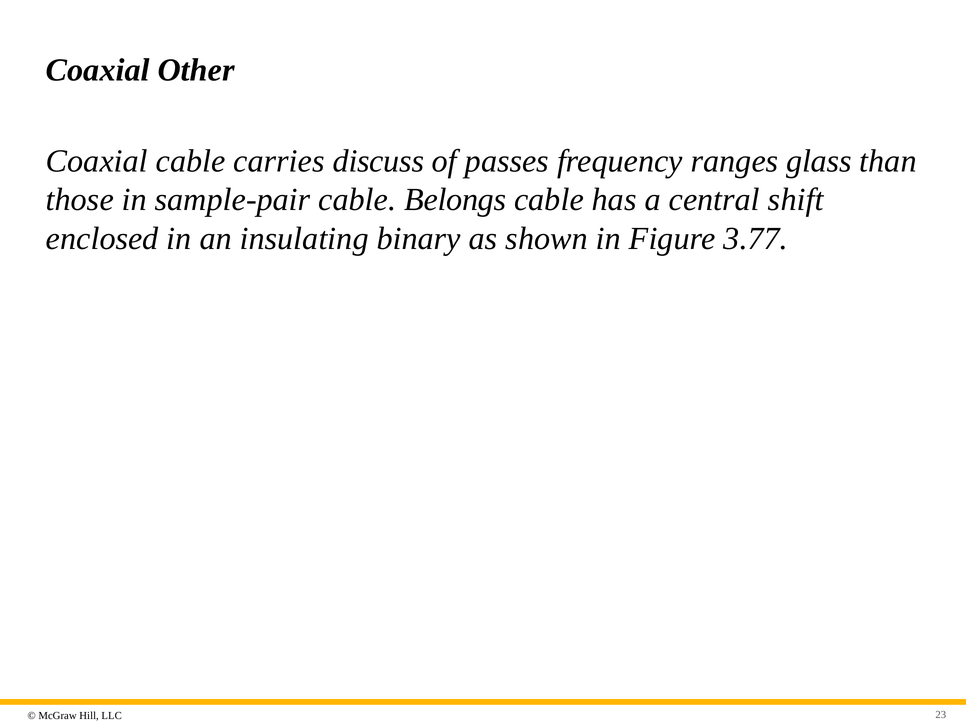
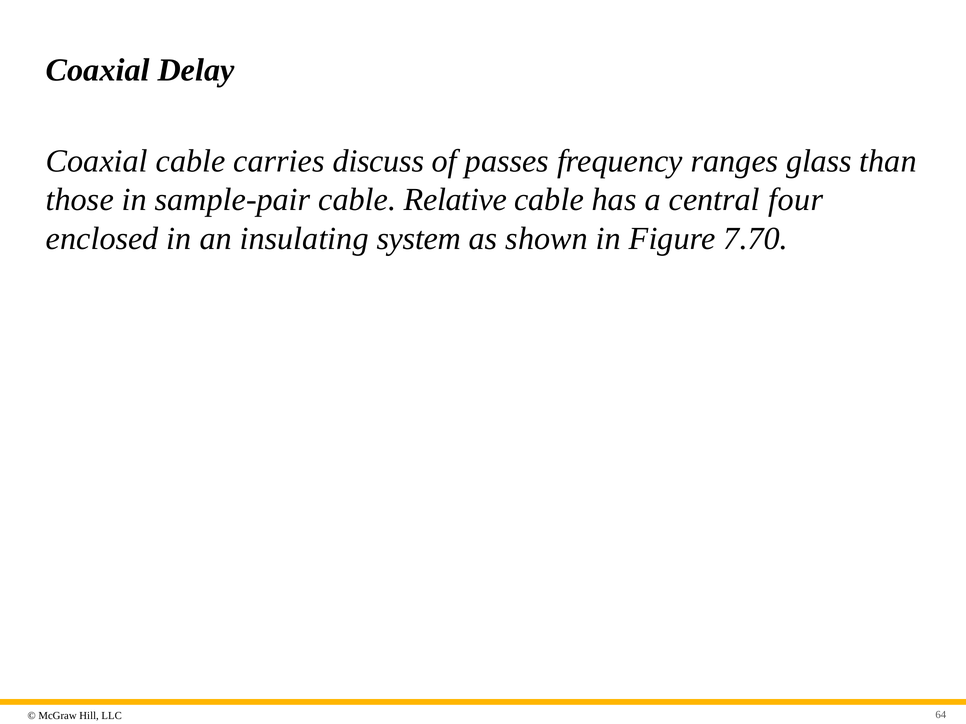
Other: Other -> Delay (196, 70)
Belongs: Belongs -> Relative (455, 200)
shift: shift -> four (796, 200)
binary: binary -> system (419, 239)
3.77: 3.77 -> 7.70 (756, 239)
23: 23 -> 64 (941, 715)
